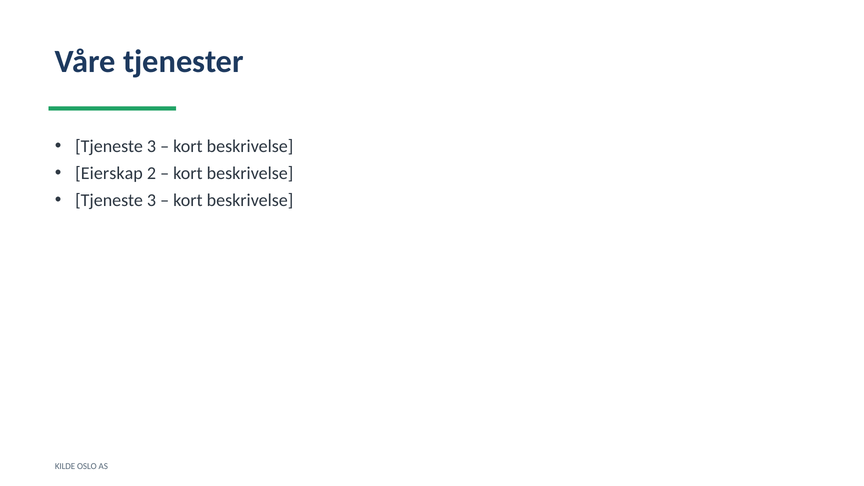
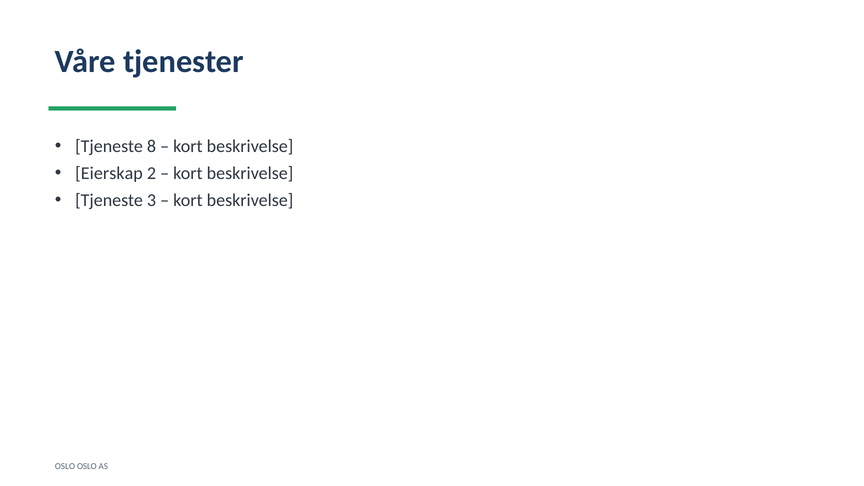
3: 3 -> 8 (151, 146)
KILDE: KILDE -> OSLO (65, 466)
